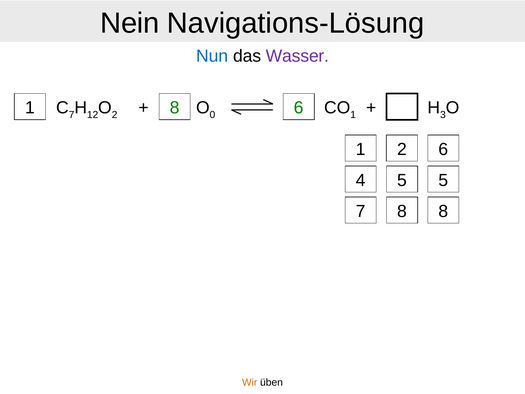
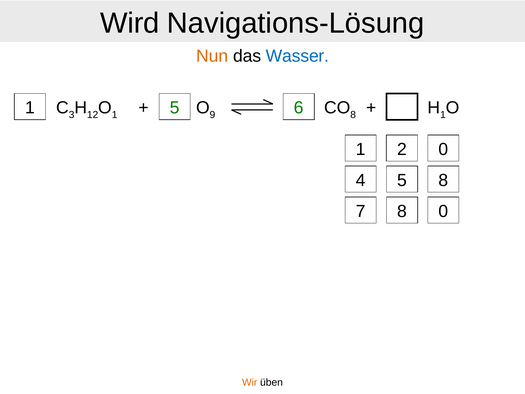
Nein: Nein -> Wird (130, 23)
Nun colour: blue -> orange (212, 56)
Wasser colour: purple -> blue (298, 56)
7: 7 -> 3 (72, 115)
2: 2 -> 1 (115, 115)
8: 8 -> 5 (175, 108)
0: 0 -> 9 (212, 115)
1: 1 -> 8 (353, 115)
3: 3 -> 1 (443, 115)
2 6: 6 -> 0 (443, 149)
5 5: 5 -> 8 (443, 180)
8 8: 8 -> 0 (443, 211)
